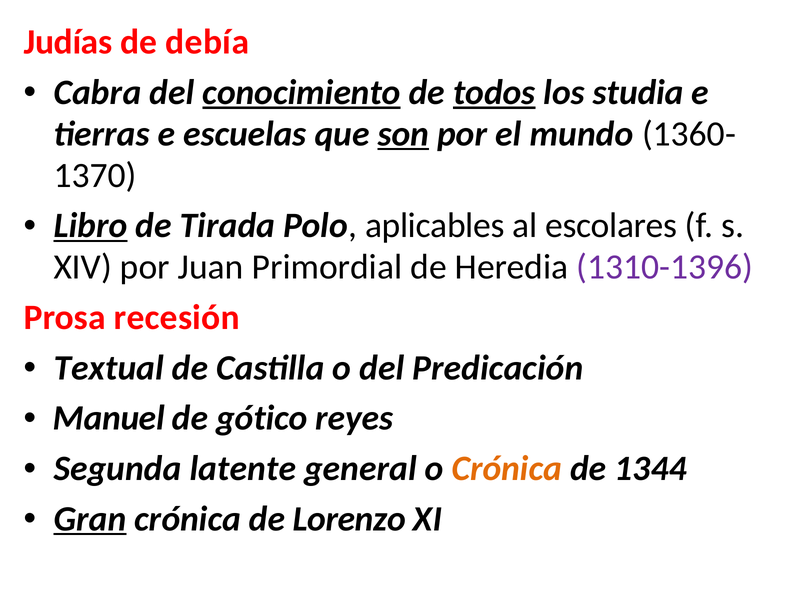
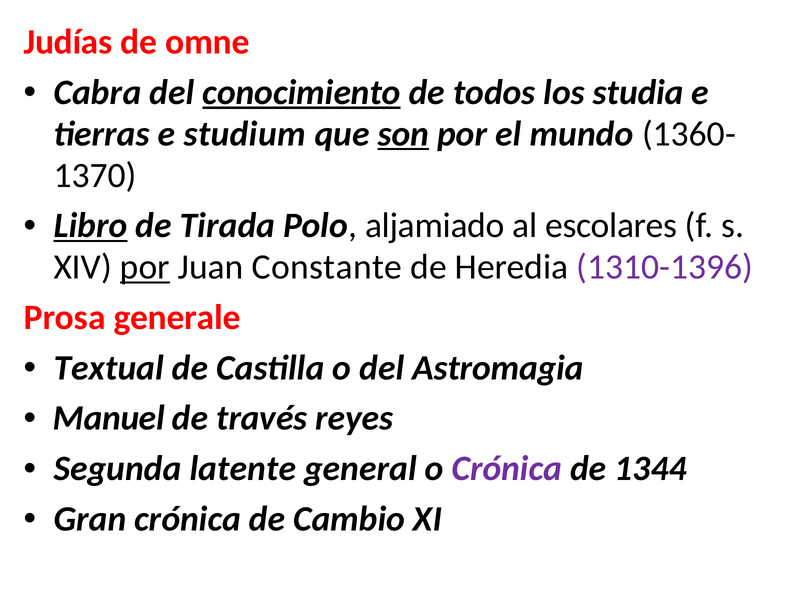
debía: debía -> omne (207, 42)
todos underline: present -> none (494, 92)
escuelas: escuelas -> studium (245, 134)
aplicables: aplicables -> aljamiado (435, 226)
por underline: none -> present (145, 267)
Primordial: Primordial -> Constante (327, 267)
recesión: recesión -> generale (177, 317)
Predicación: Predicación -> Astromagia (498, 368)
gótico: gótico -> través (262, 418)
Crónica colour: orange -> purple (507, 468)
Gran underline: present -> none (90, 519)
Lorenzo: Lorenzo -> Cambio (349, 519)
